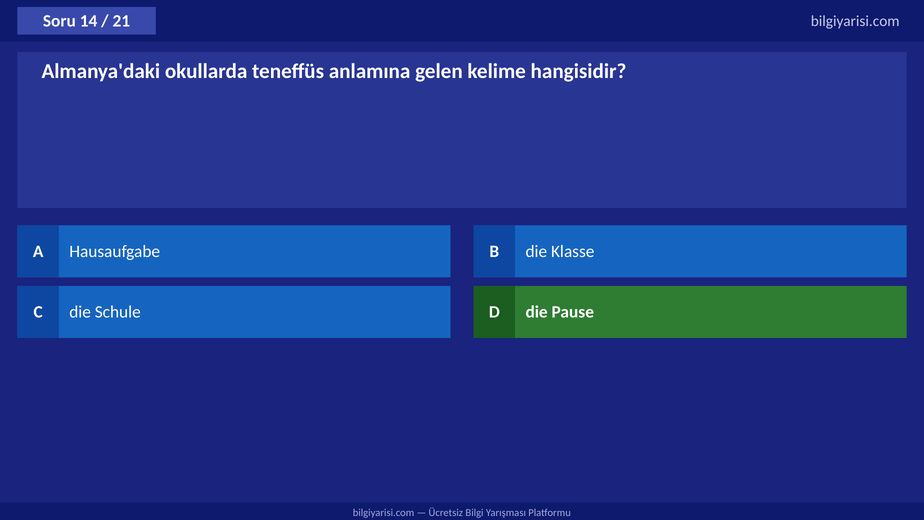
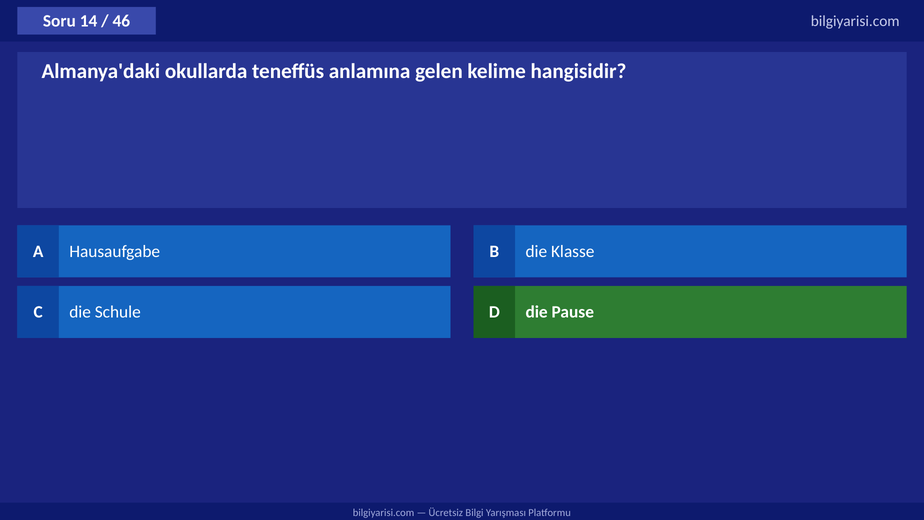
21: 21 -> 46 (121, 21)
